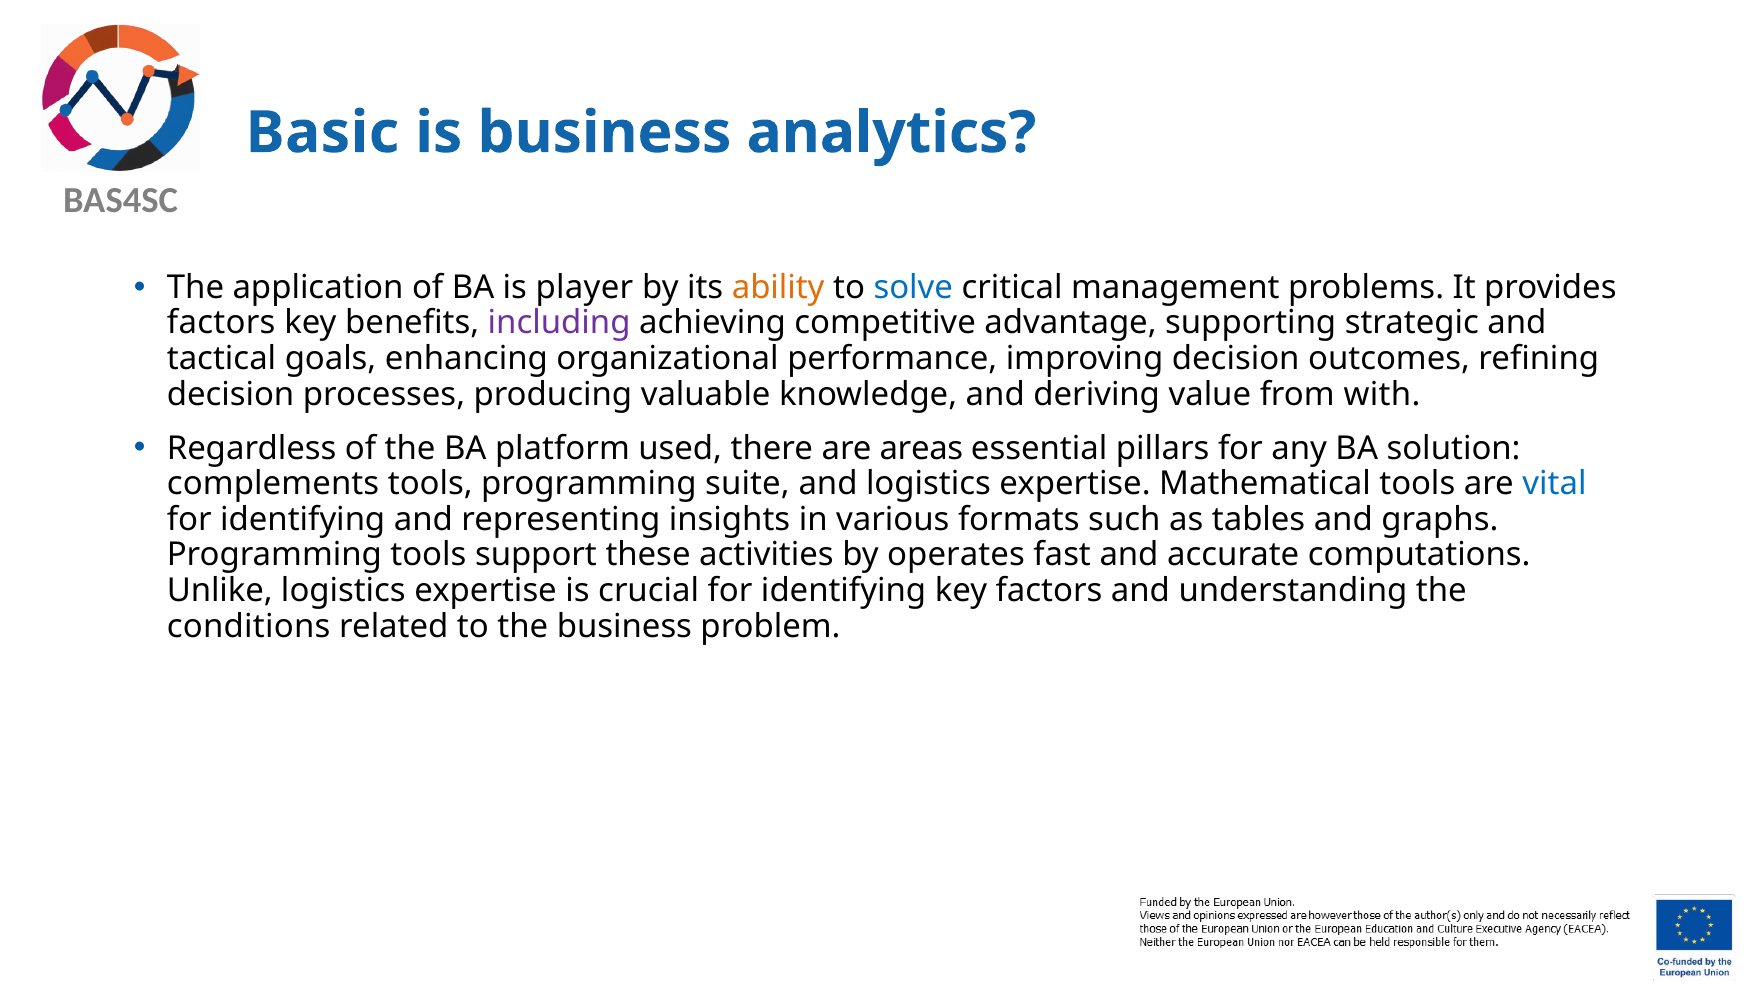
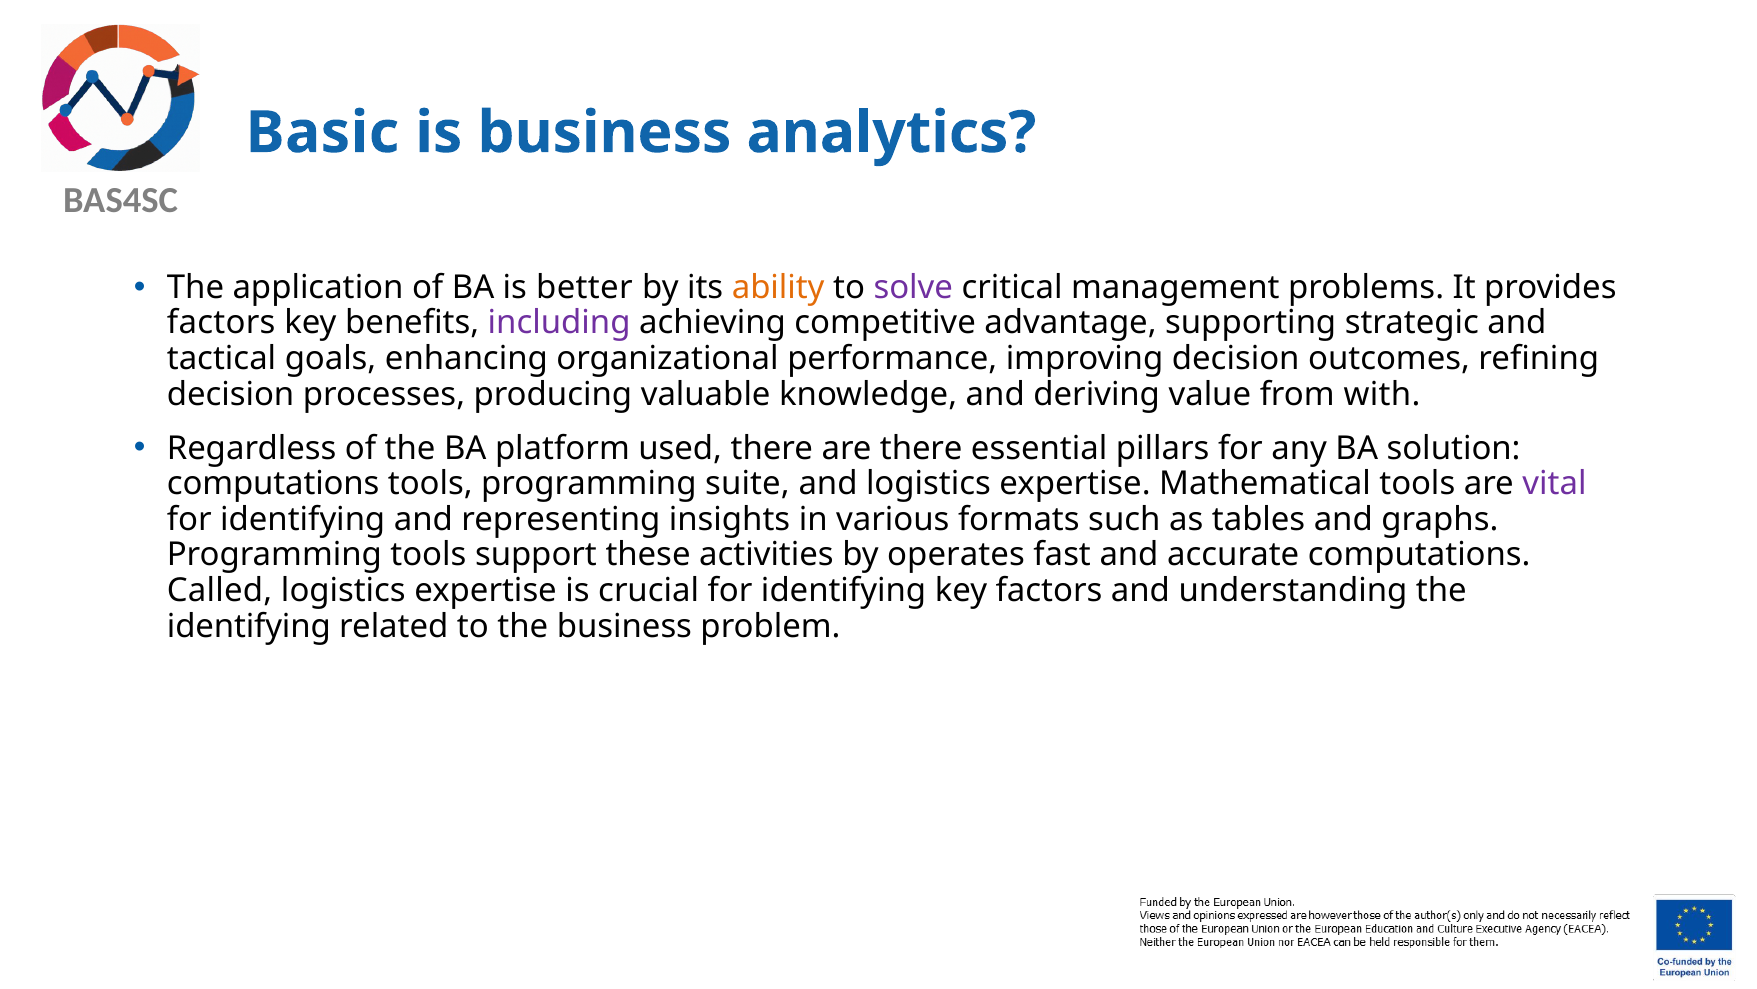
player: player -> better (584, 287)
solve colour: blue -> purple (913, 287)
are areas: areas -> there (921, 448)
complements: complements -> computations (273, 484)
vital colour: blue -> purple (1554, 484)
Unlike: Unlike -> Called (220, 590)
conditions: conditions -> identifying (249, 626)
